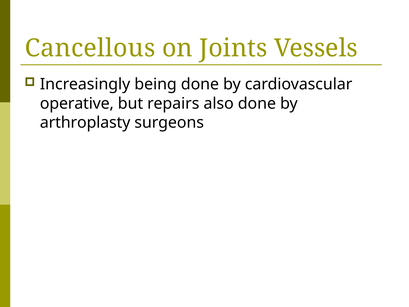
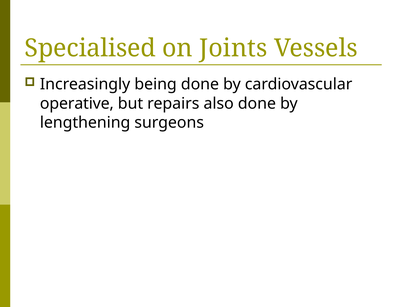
Cancellous: Cancellous -> Specialised (90, 48)
arthroplasty: arthroplasty -> lengthening (85, 122)
